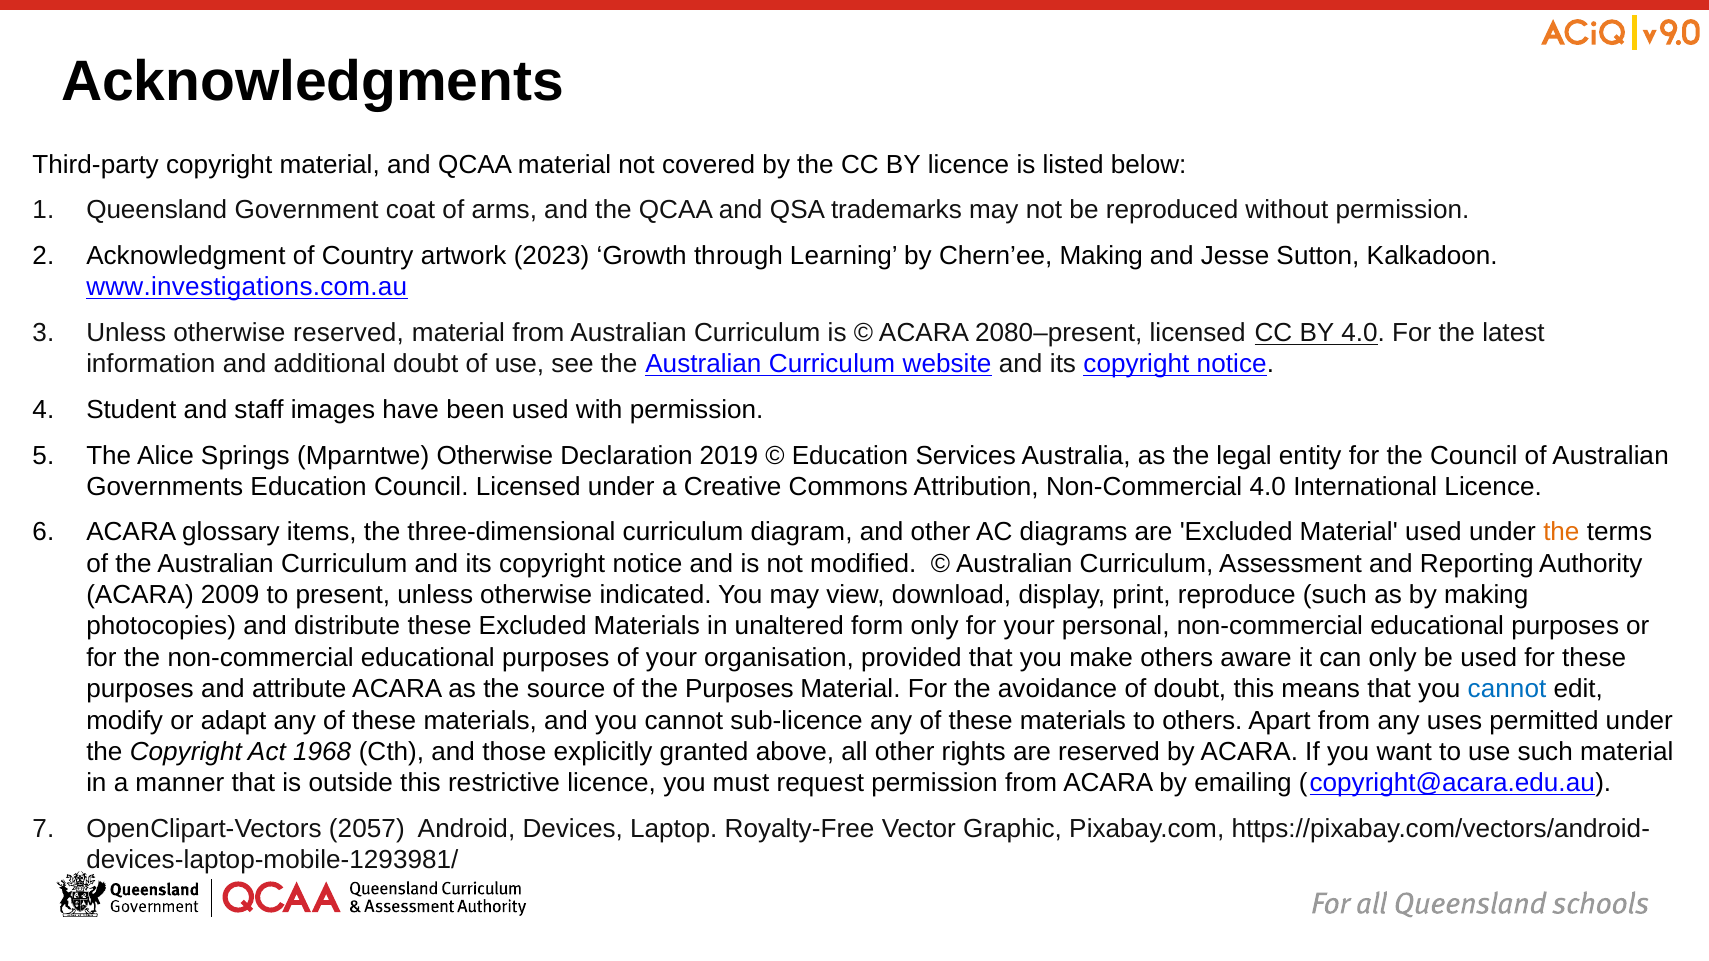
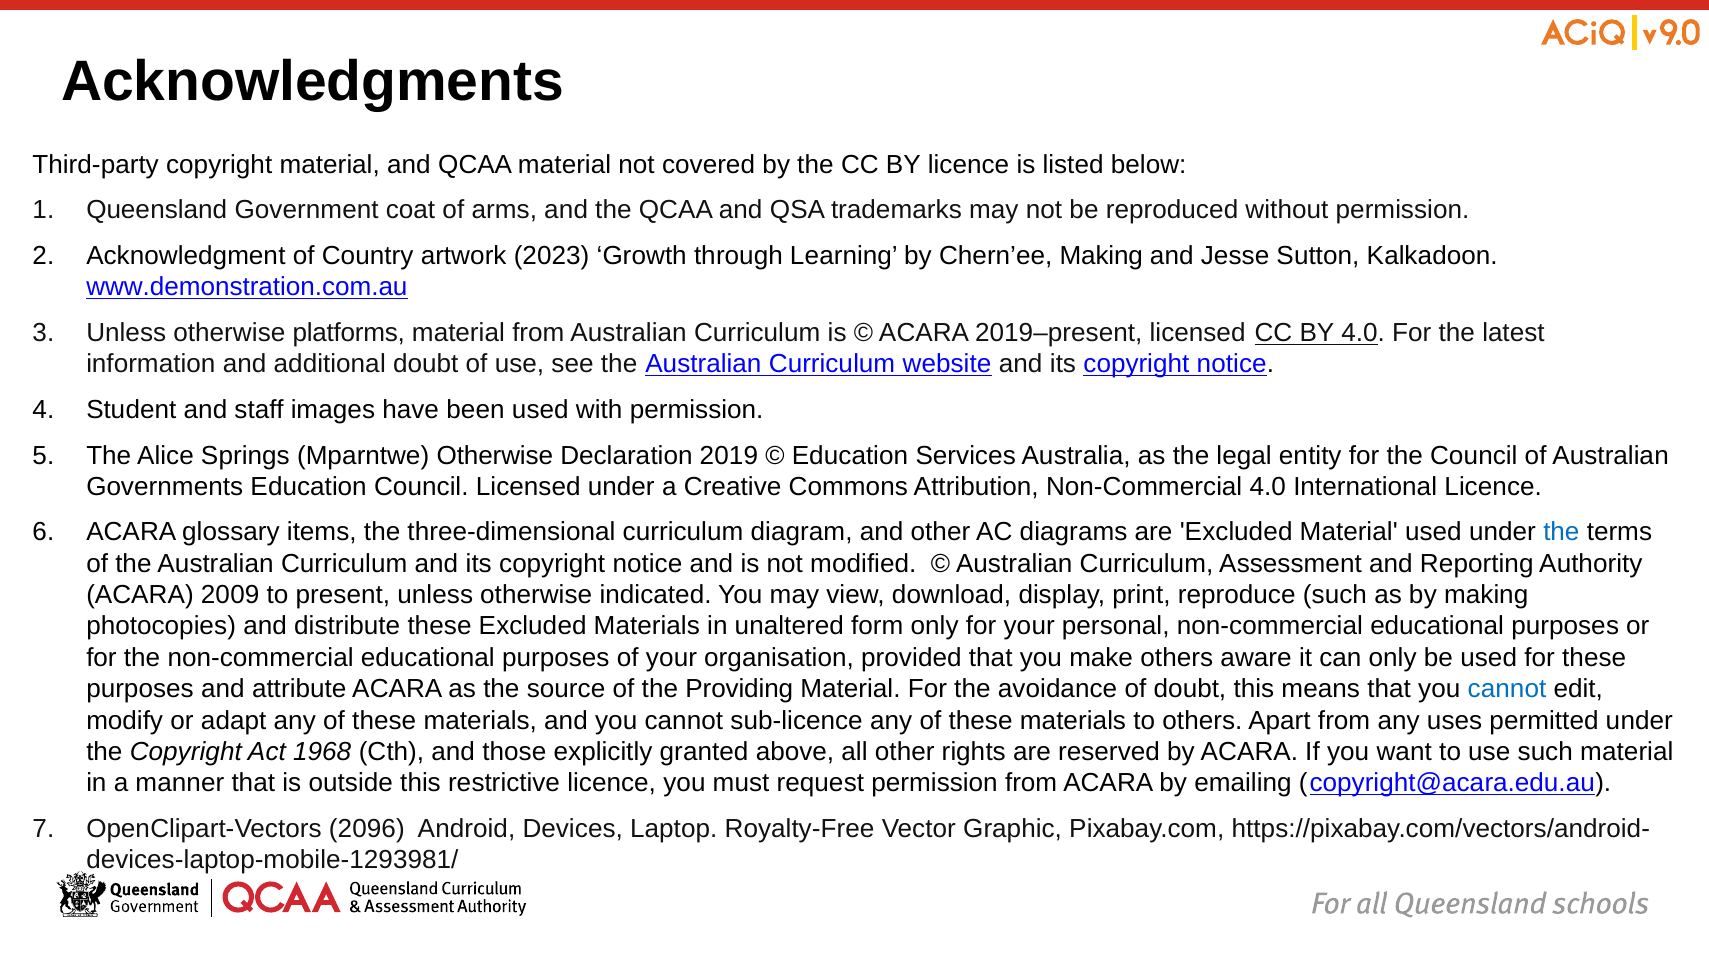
www.investigations.com.au: www.investigations.com.au -> www.demonstration.com.au (247, 287)
otherwise reserved: reserved -> platforms (349, 333)
2080–present: 2080–present -> 2019–present (1059, 333)
the colour: orange -> blue (1561, 533)
the Purposes: Purposes -> Providing (739, 689)
2057: 2057 -> 2096 (367, 829)
